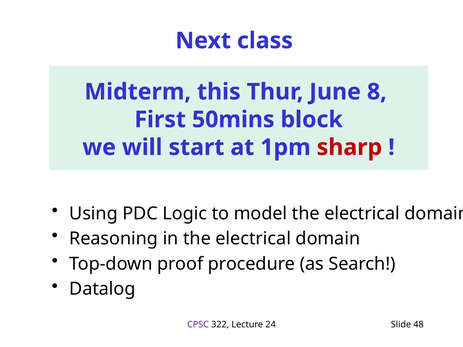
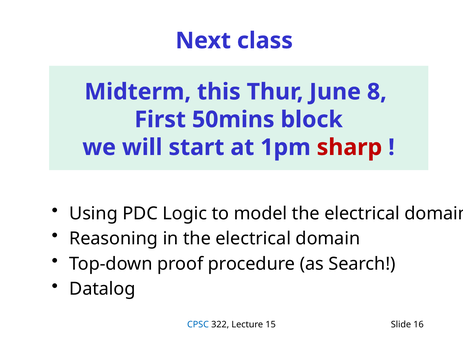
CPSC colour: purple -> blue (198, 325)
24: 24 -> 15 (271, 325)
48: 48 -> 16 (419, 325)
